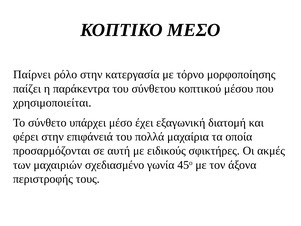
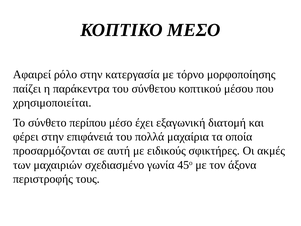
Παίρνει: Παίρνει -> Αφαιρεί (32, 75)
υπάρχει: υπάρχει -> περίπου (88, 123)
